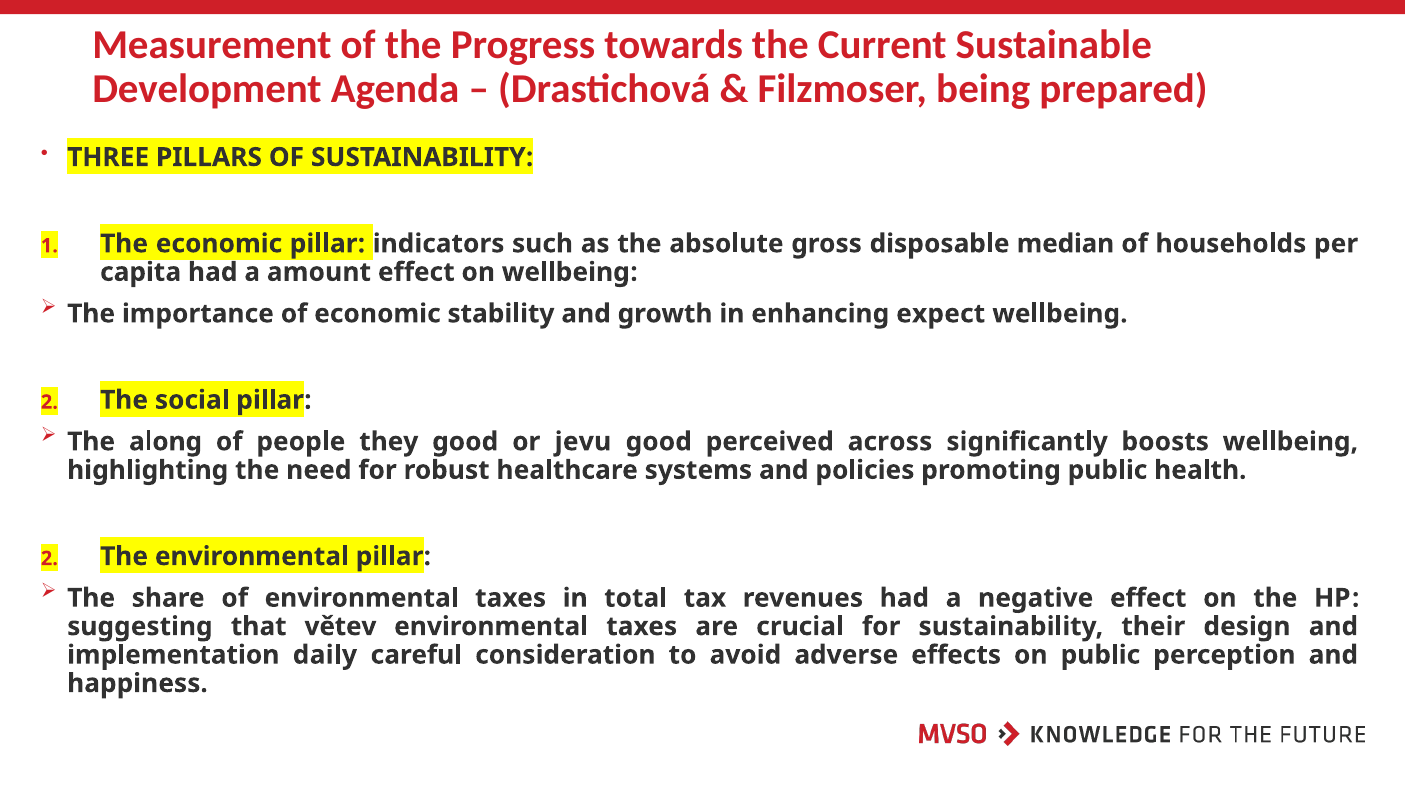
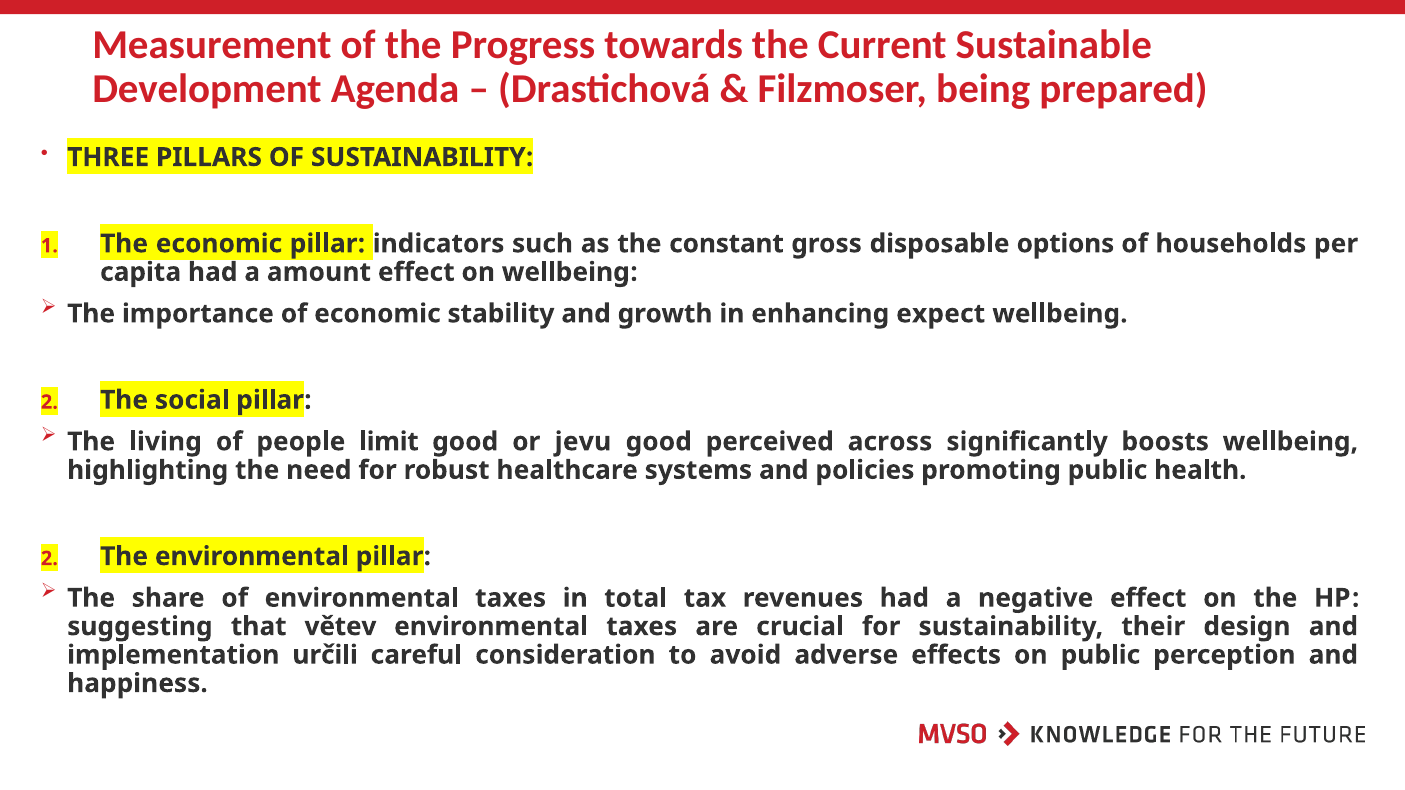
absolute: absolute -> constant (727, 244)
median: median -> options (1065, 244)
along: along -> living (165, 442)
they: they -> limit (389, 442)
daily: daily -> určili (325, 655)
